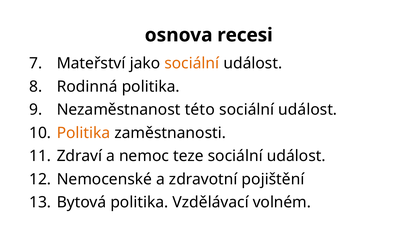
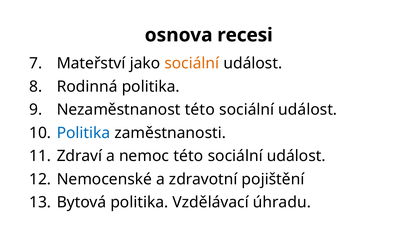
Politika colour: orange -> blue (84, 133)
nemoc teze: teze -> této (188, 156)
volném: volném -> úhradu (282, 202)
